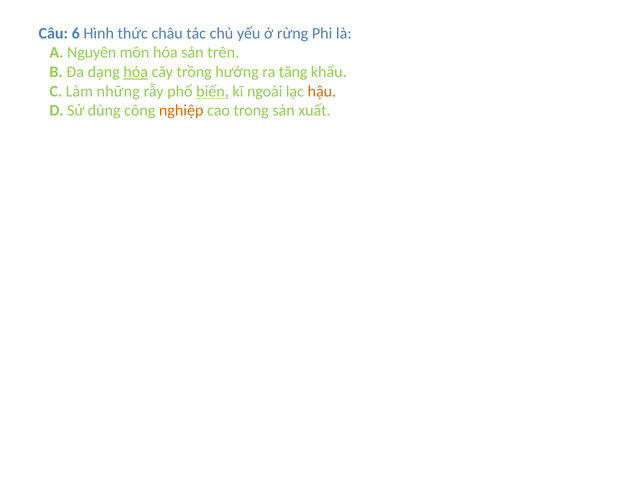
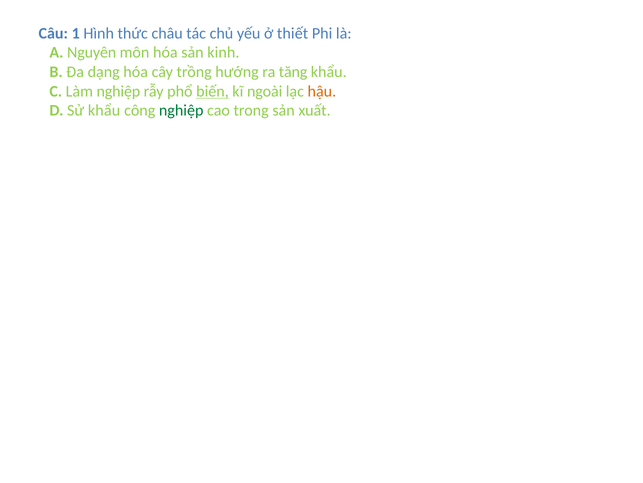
6: 6 -> 1 (76, 33)
rừng: rừng -> thiết (293, 33)
trên: trên -> kinh (223, 53)
hóa underline: present -> none (136, 72)
Làm những: những -> nghiệp (118, 91)
Sử dùng: dùng -> khẩu (104, 110)
nghiệp colour: orange -> green (181, 110)
